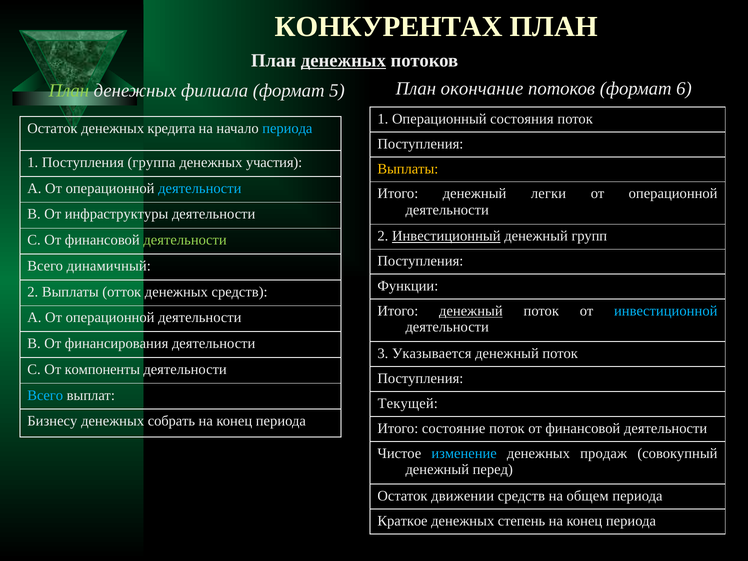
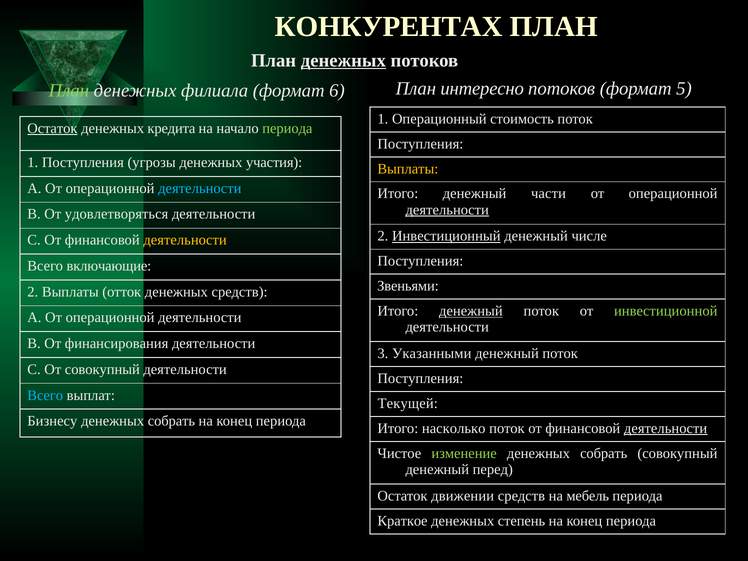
окончание: окончание -> интересно (482, 89)
6: 6 -> 5 (684, 89)
5: 5 -> 6 (337, 91)
состояния: состояния -> стоимость (522, 119)
Остаток underline: none -> present (52, 128)
периода colour: light blue -> light green (287, 128)
группа: группа -> угрозы (152, 163)
легки: легки -> части (549, 194)
деятельности underline: none -> present (447, 210)
инфраструктуры: инфраструктуры -> удовлетворяться (117, 214)
групп: групп -> числе (589, 236)
деятельности colour: light green -> yellow (185, 240)
динамичный: динамичный -> включающие (109, 266)
Функции: Функции -> Звеньями (408, 286)
инвестиционной colour: light blue -> light green (666, 311)
Указывается: Указывается -> Указанными (432, 353)
От компоненты: компоненты -> совокупный (102, 369)
состояние: состояние -> насколько (454, 428)
деятельности underline: none -> present (666, 428)
изменение colour: light blue -> light green (464, 453)
продаж: продаж -> собрать (604, 453)
общем: общем -> мебель (588, 496)
